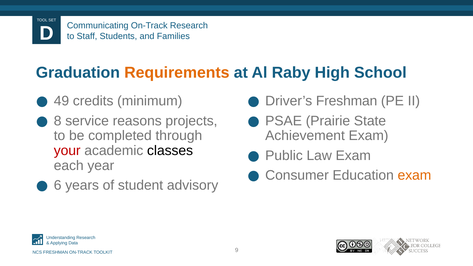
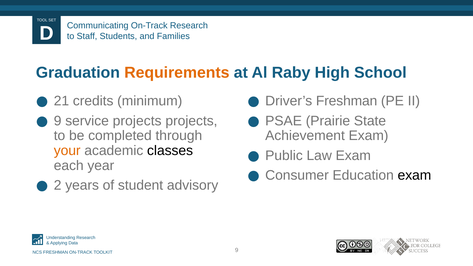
49: 49 -> 21 (61, 101)
8: 8 -> 9 (58, 121)
service reasons: reasons -> projects (137, 121)
your colour: red -> orange (67, 151)
exam colour: orange -> black (414, 175)
6: 6 -> 2 (58, 185)
